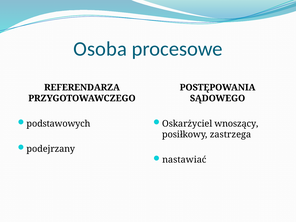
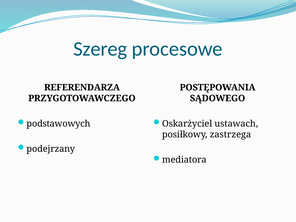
Osoba: Osoba -> Szereg (100, 49)
wnoszący: wnoszący -> ustawach (236, 124)
nastawiać: nastawiać -> mediatora (184, 160)
